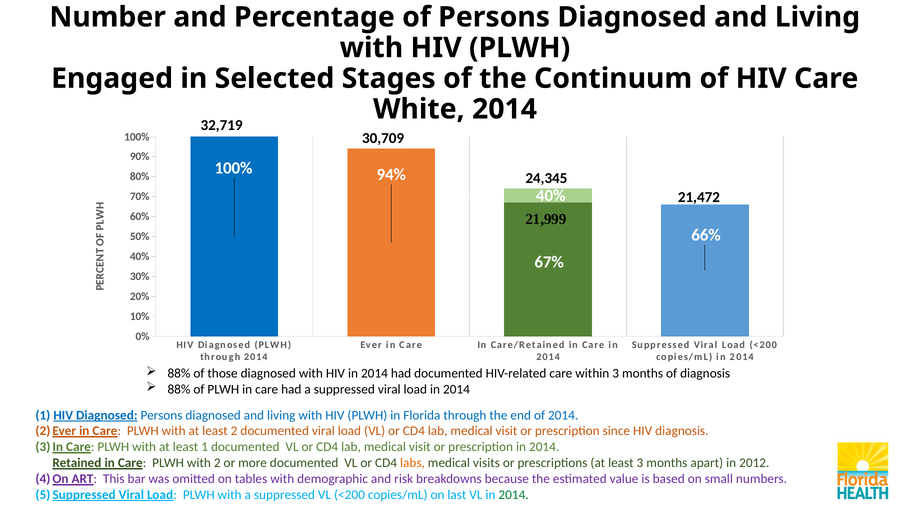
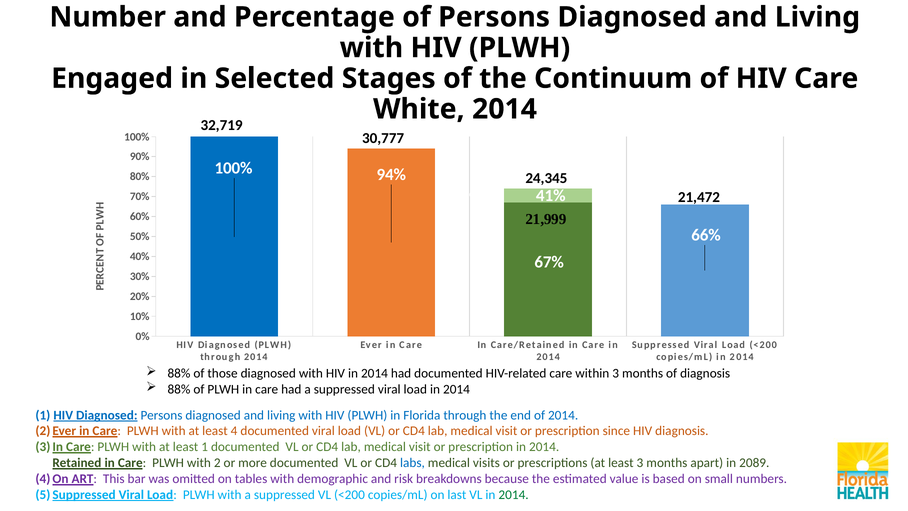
30,709: 30,709 -> 30,777 (383, 138)
40%: 40% -> 41% (551, 196)
least 2: 2 -> 4 (234, 431)
labs colour: orange -> blue (412, 463)
2012: 2012 -> 2089 (754, 463)
